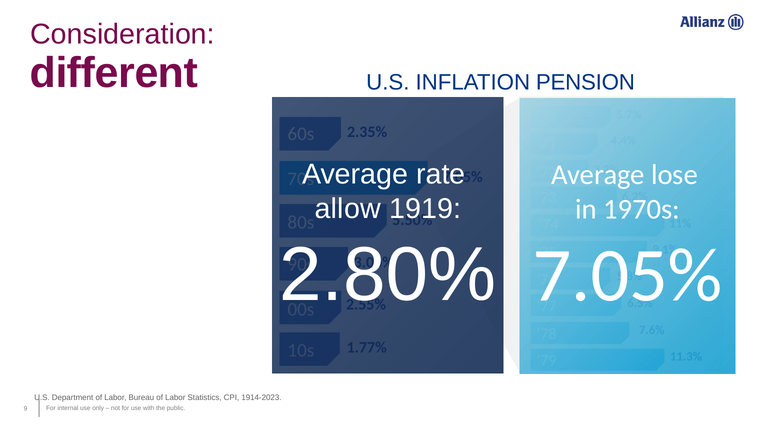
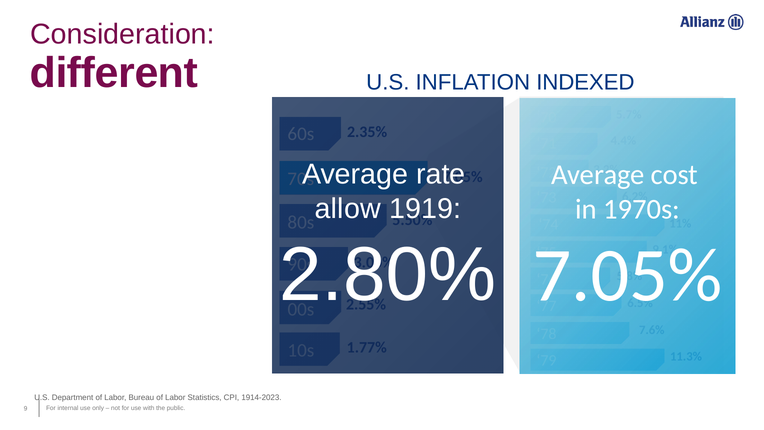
PENSION: PENSION -> INDEXED (585, 83)
lose: lose -> cost (675, 175)
